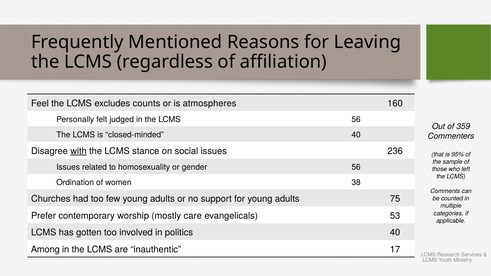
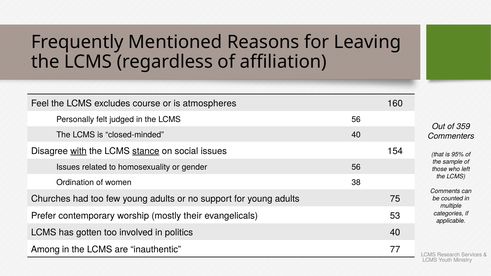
counts: counts -> course (147, 103)
stance underline: none -> present (146, 151)
236: 236 -> 154 (395, 151)
care: care -> their (193, 216)
17: 17 -> 77 (395, 250)
